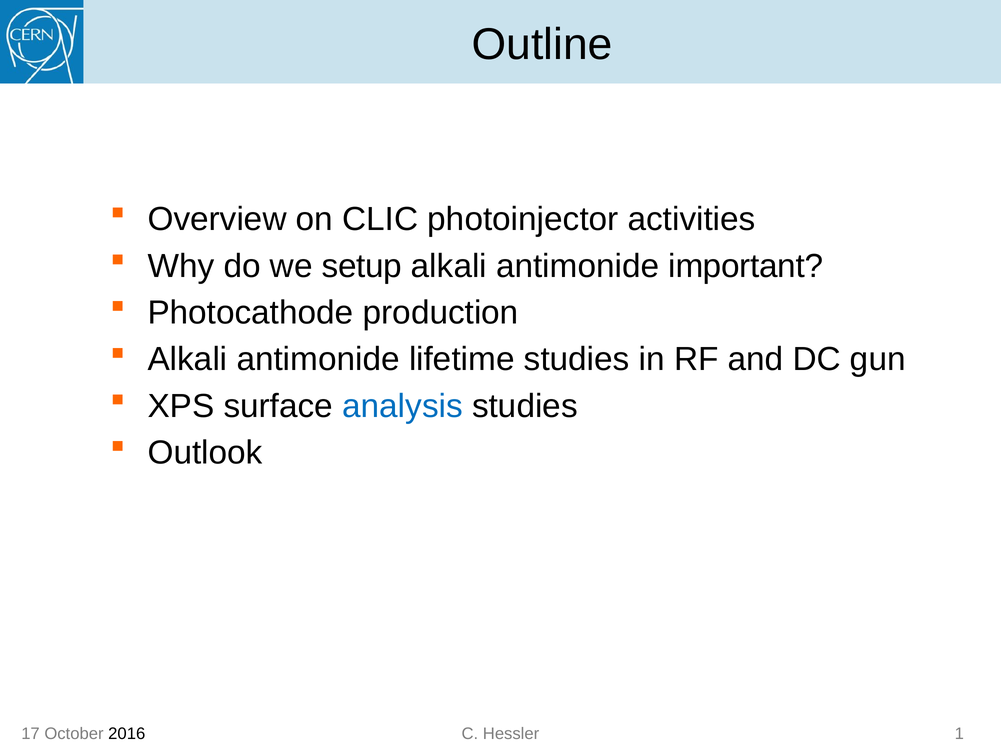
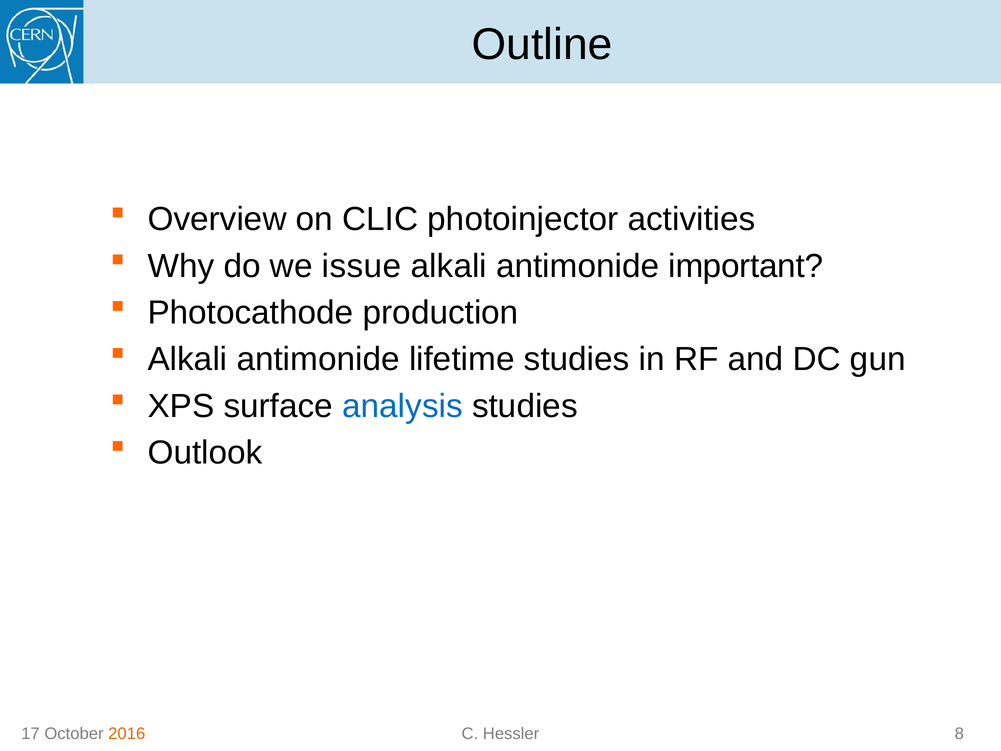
setup: setup -> issue (362, 266)
2016 colour: black -> orange (127, 734)
1: 1 -> 8 (959, 734)
